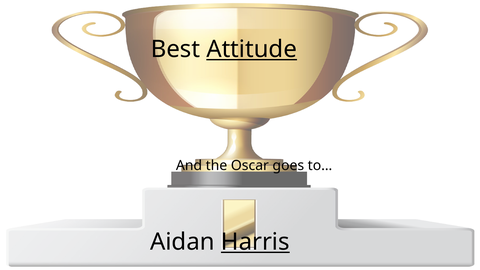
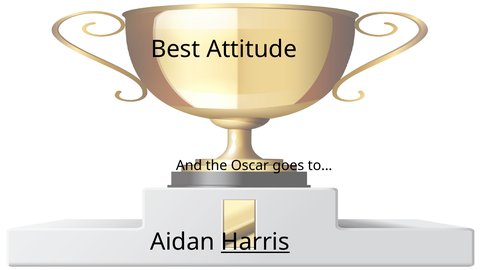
Attitude underline: present -> none (252, 49)
